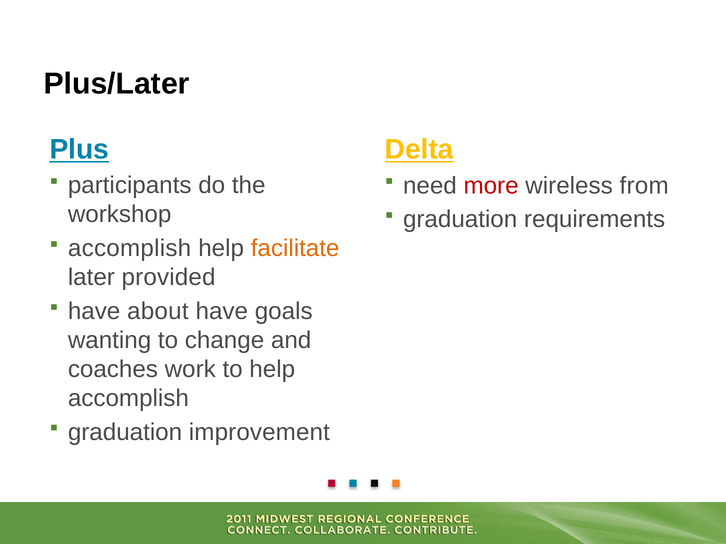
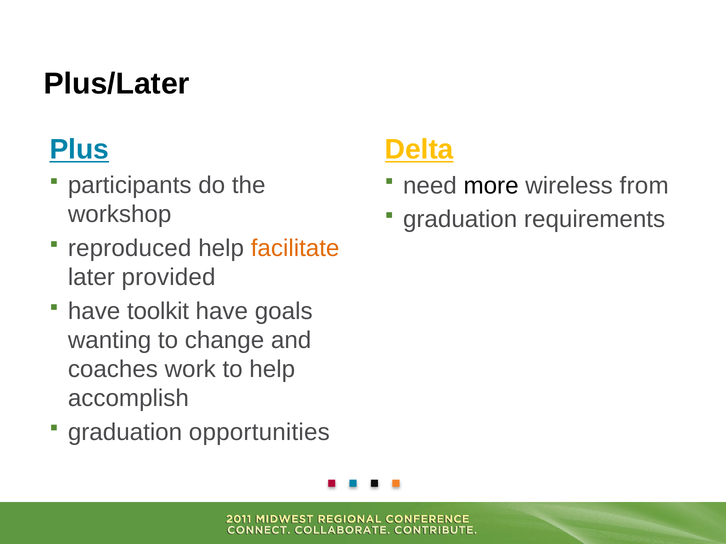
more colour: red -> black (491, 186)
accomplish: accomplish -> reproduced (130, 249)
about: about -> toolkit (158, 311)
improvement: improvement -> opportunities (259, 432)
